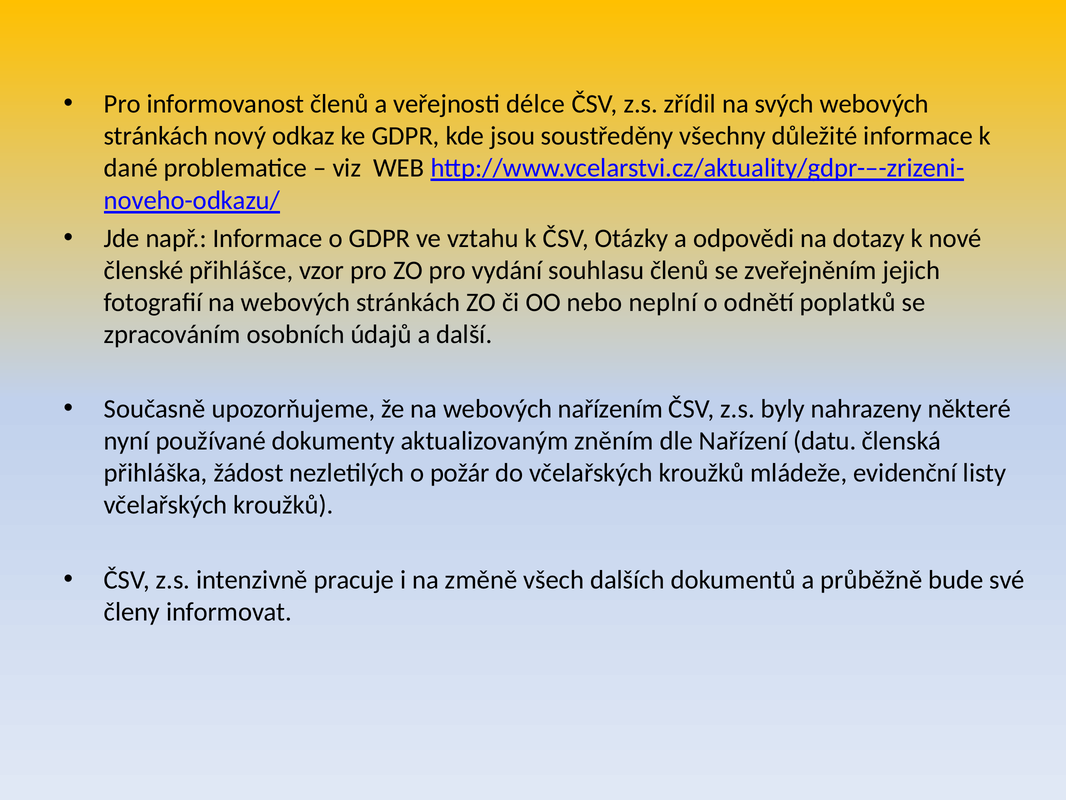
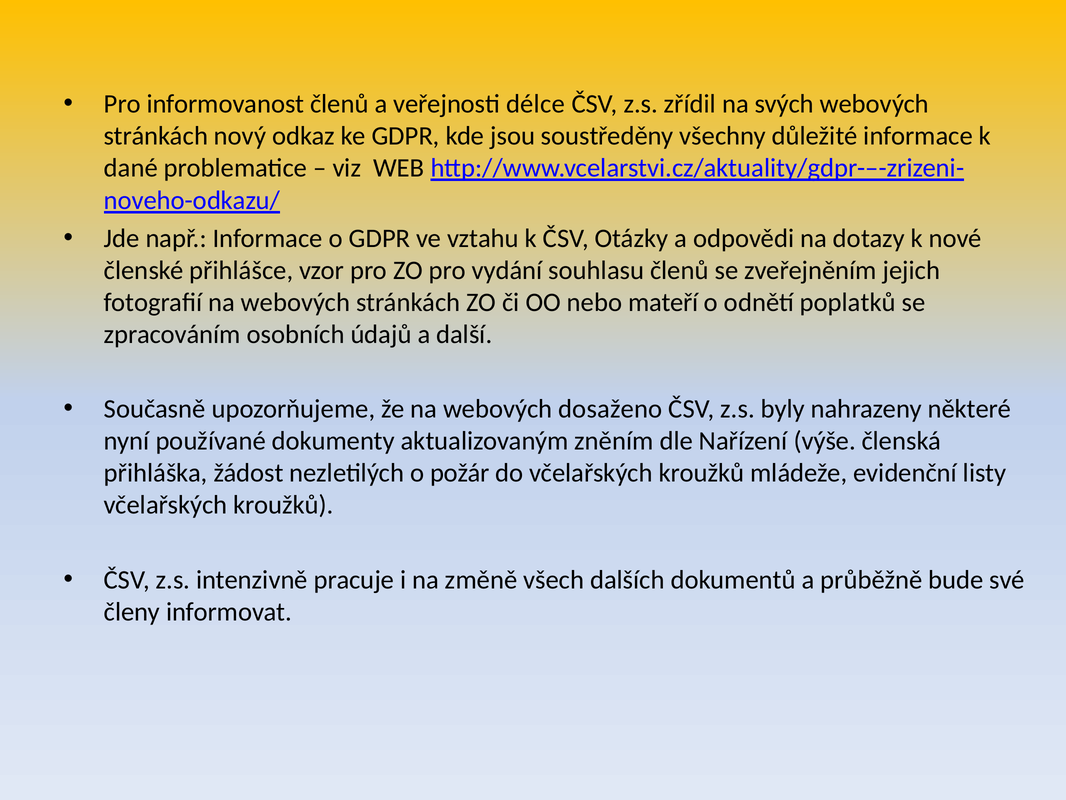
neplní: neplní -> mateří (663, 302)
nařízením: nařízením -> dosaženo (610, 409)
datu: datu -> výše (825, 441)
